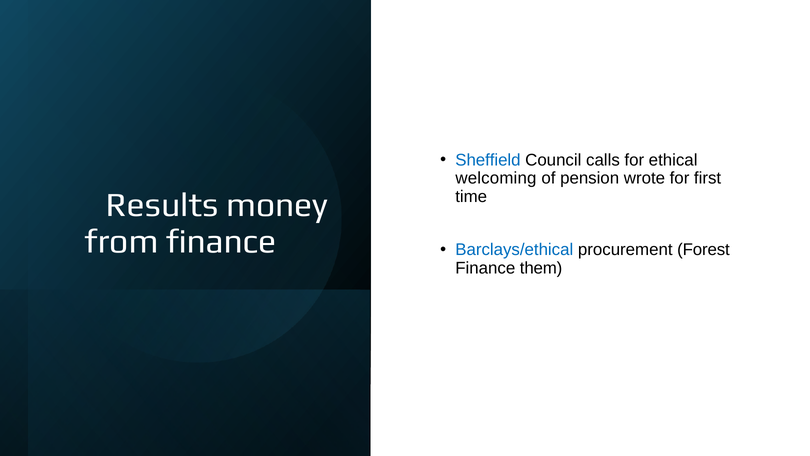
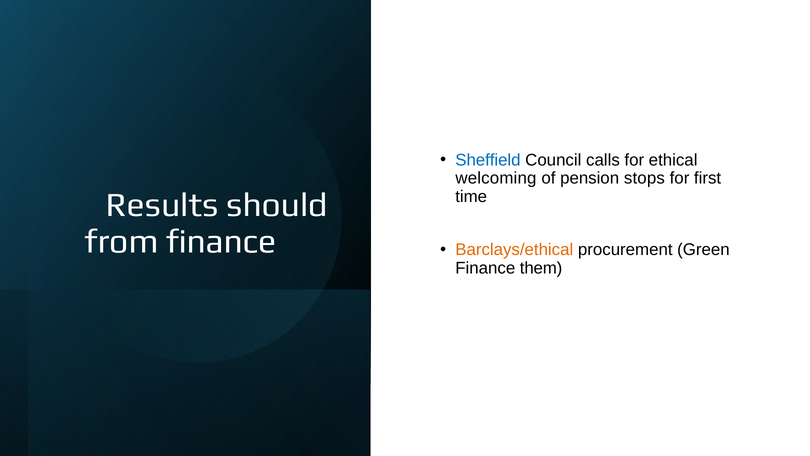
wrote: wrote -> stops (644, 178)
money: money -> should (277, 205)
Barclays/ethical colour: blue -> orange (514, 250)
Forest: Forest -> Green (703, 250)
